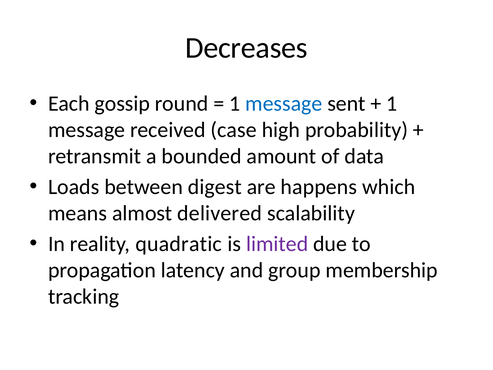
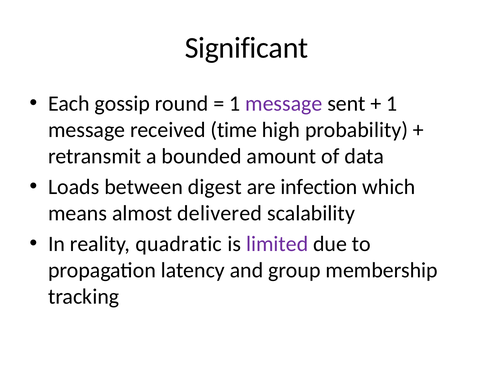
Decreases: Decreases -> Significant (247, 48)
message colour: blue -> purple (284, 103)
case: case -> time (234, 130)
happens: happens -> infection (319, 187)
